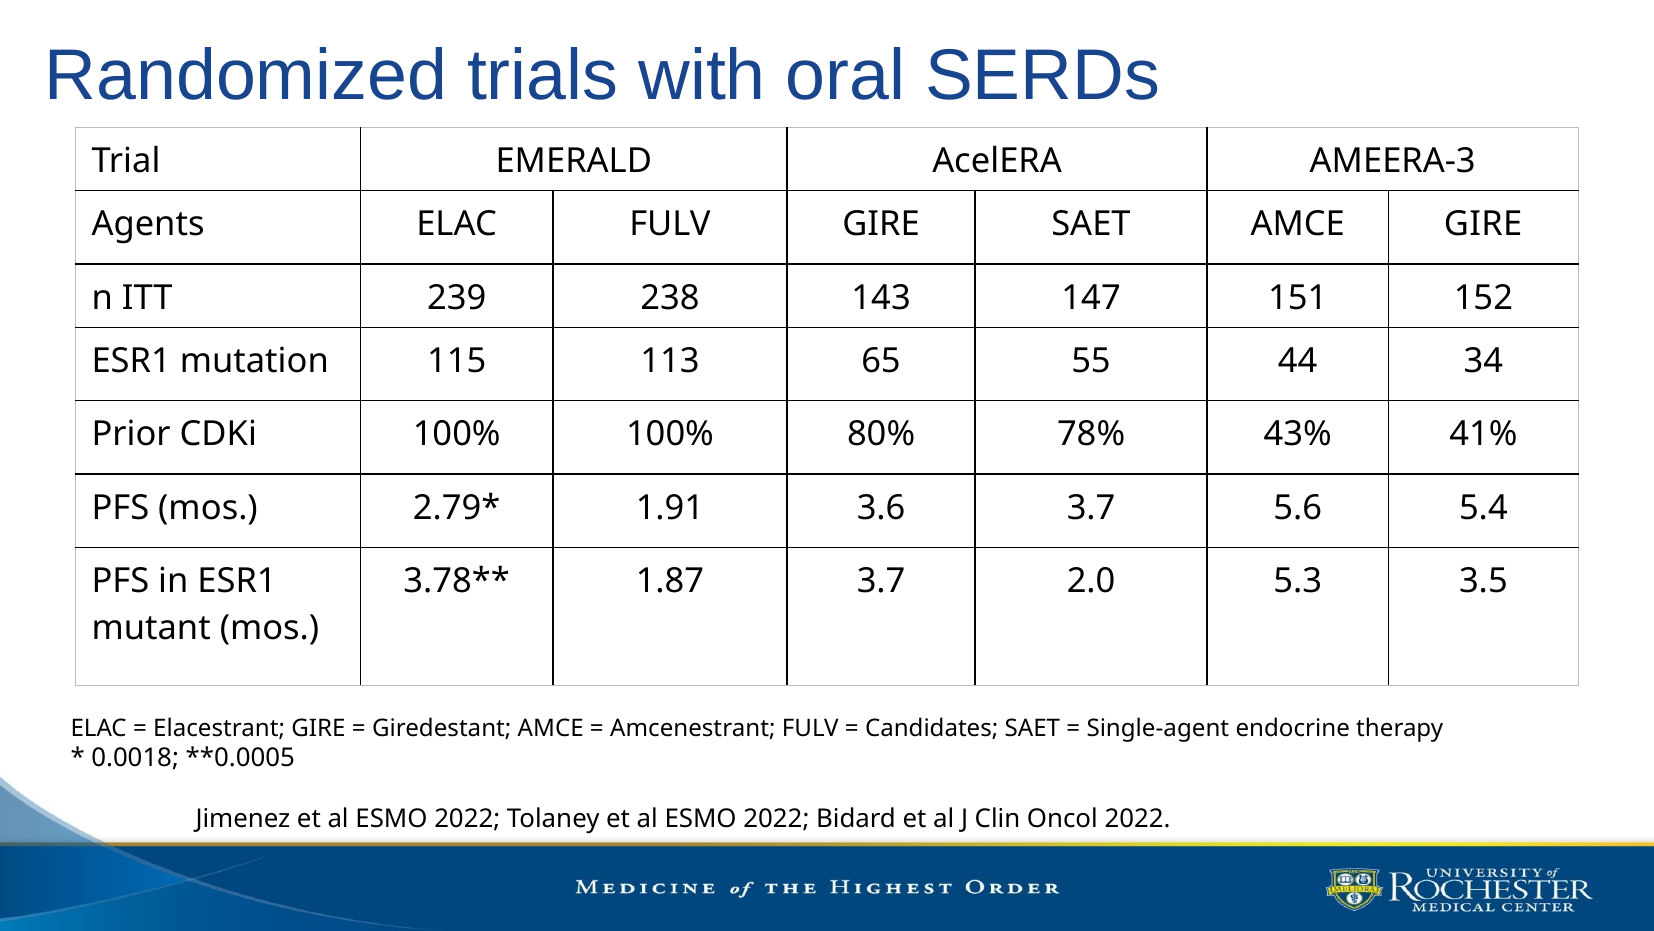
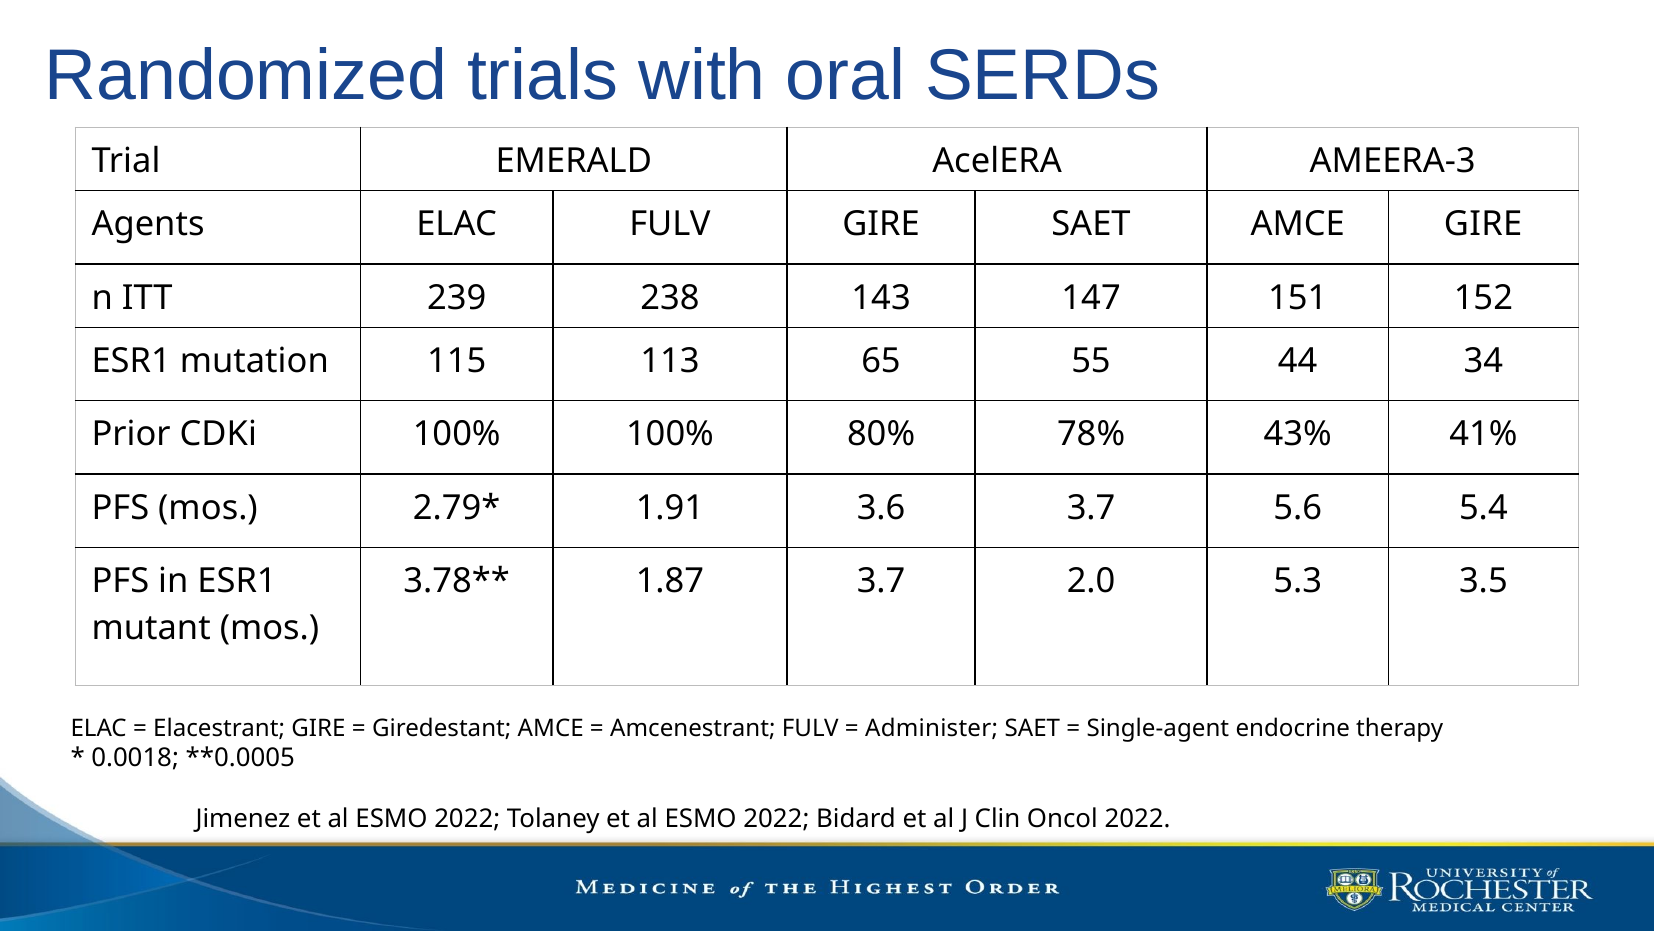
Candidates: Candidates -> Administer (932, 728)
